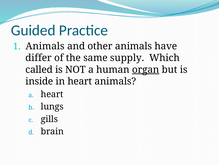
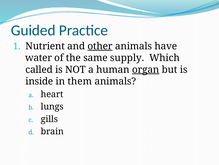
Animals: Animals -> Nutrient (45, 46)
other underline: none -> present (100, 46)
differ: differ -> water (39, 58)
in heart: heart -> them (80, 81)
